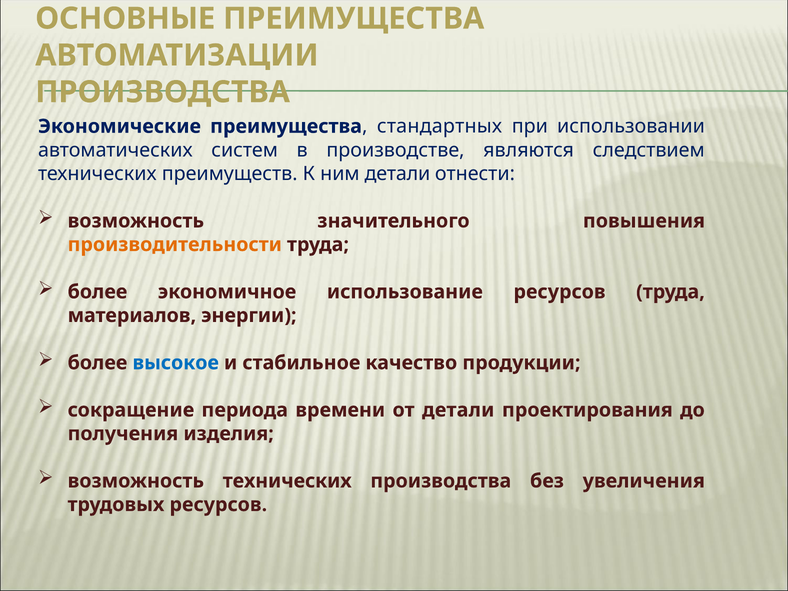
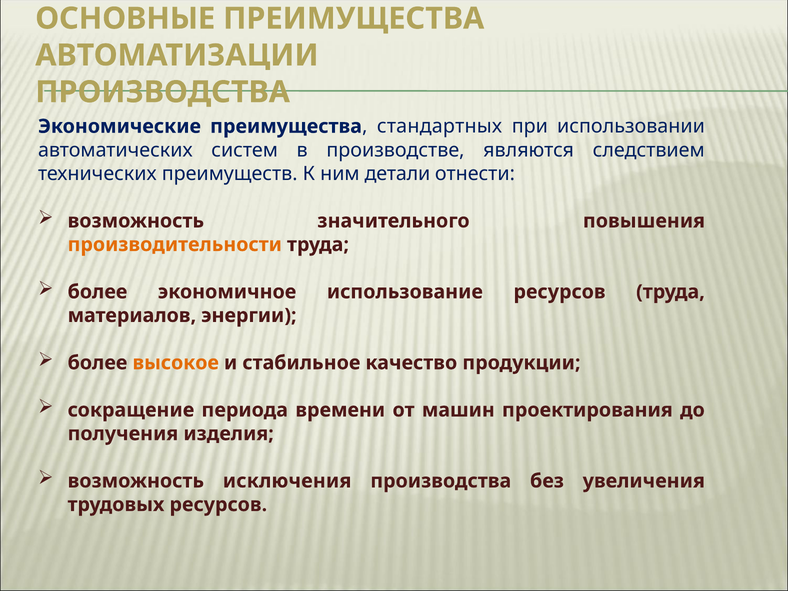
высокое colour: blue -> orange (176, 363)
от детали: детали -> машин (458, 410)
возможность технических: технических -> исключения (287, 481)
